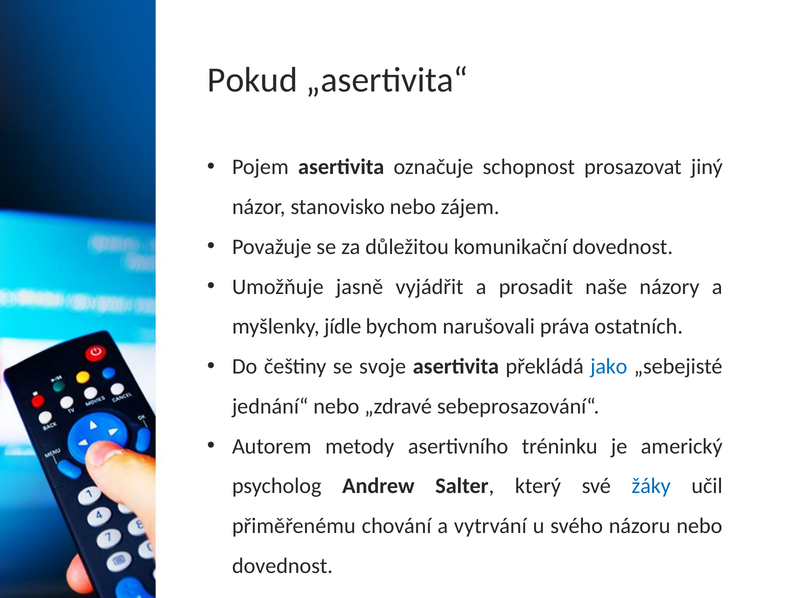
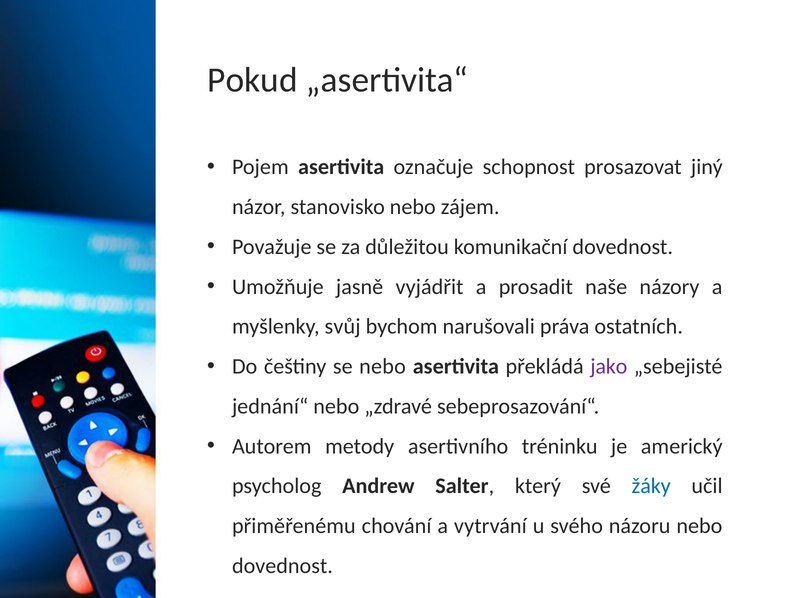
jídle: jídle -> svůj (343, 326)
se svoje: svoje -> nebo (383, 366)
jako colour: blue -> purple (609, 366)
